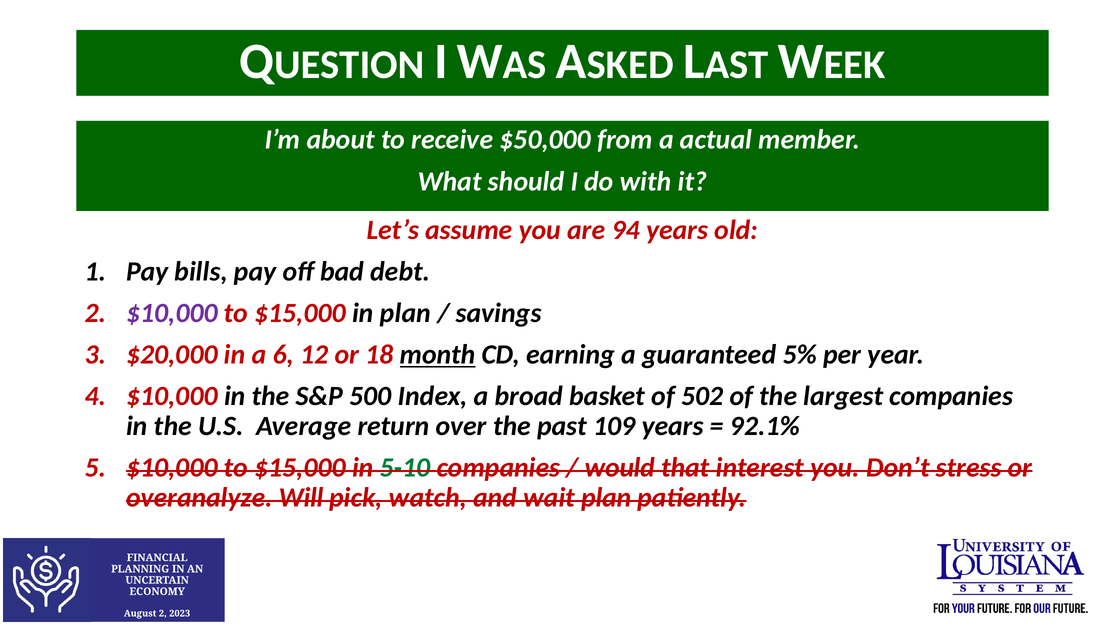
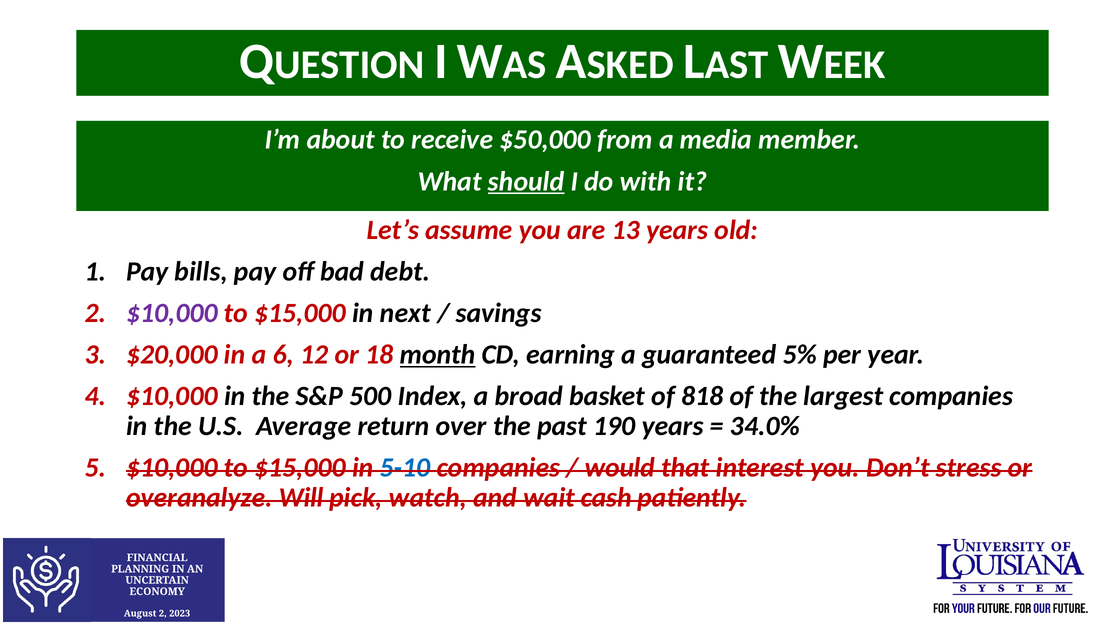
actual: actual -> media (716, 140)
should underline: none -> present (526, 181)
94: 94 -> 13 (626, 230)
in plan: plan -> next (405, 313)
502: 502 -> 818 (702, 396)
109: 109 -> 190 (614, 426)
92.1%: 92.1% -> 34.0% (765, 426)
5-10 colour: green -> blue (405, 468)
wait plan: plan -> cash (606, 498)
